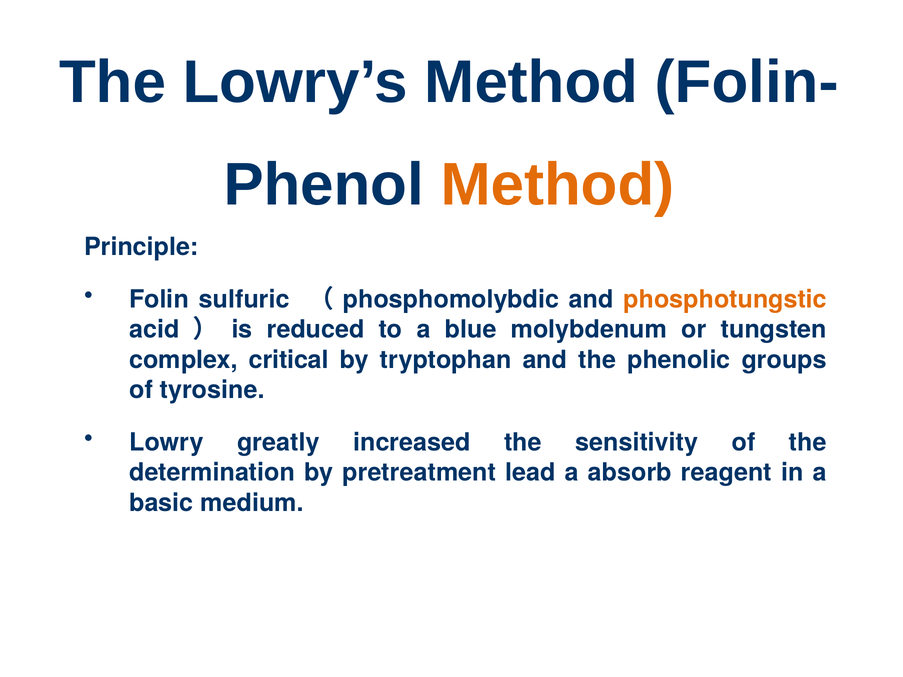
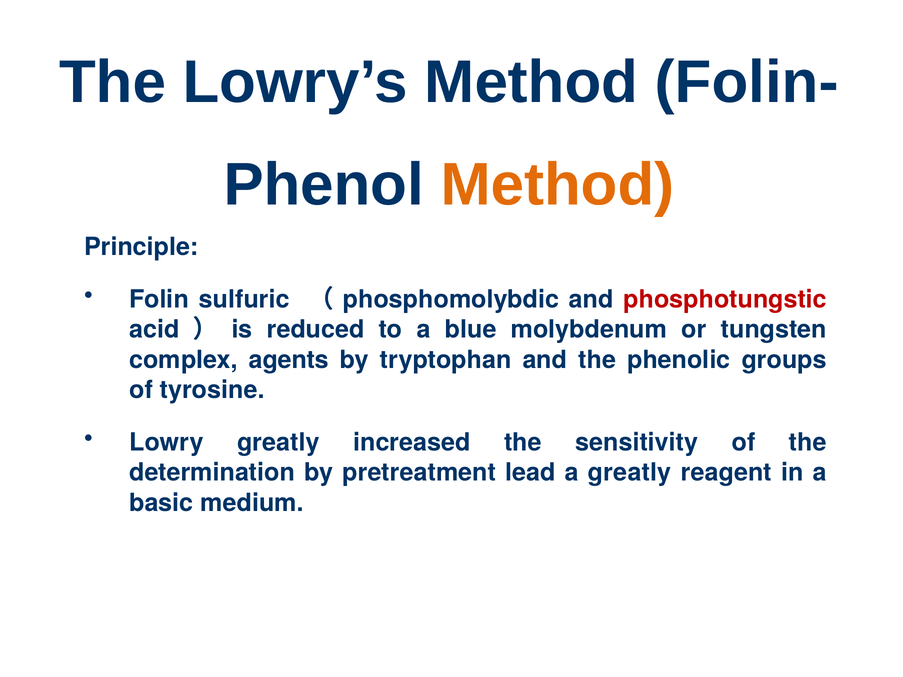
phosphotungstic colour: orange -> red (725, 300)
critical: critical -> agents (289, 360)
a absorb: absorb -> greatly (630, 473)
